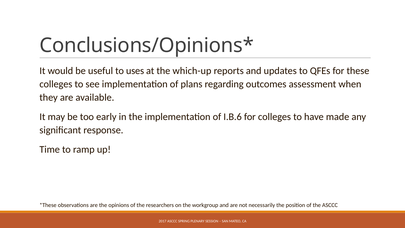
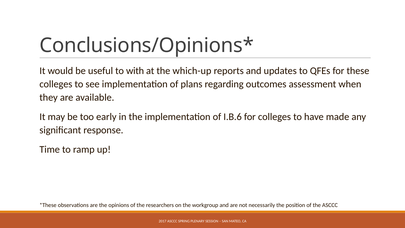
uses: uses -> with (135, 71)
